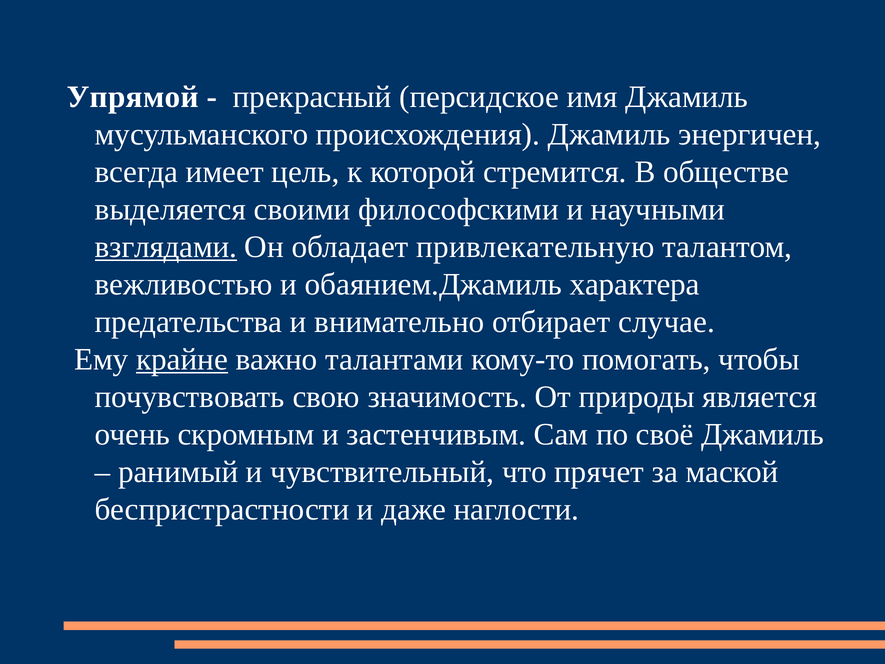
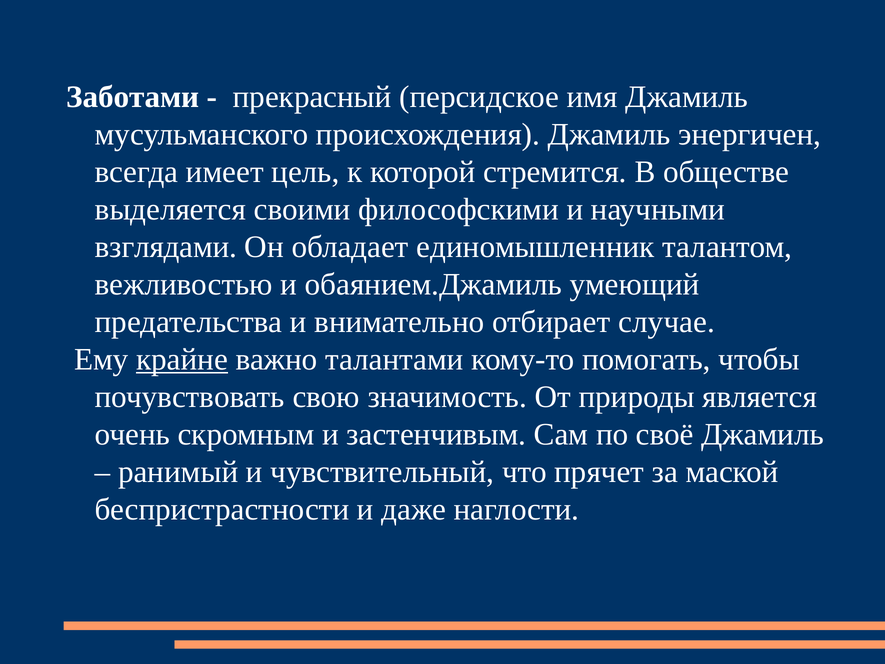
Упрямой: Упрямой -> Заботами (133, 97)
взглядами underline: present -> none (166, 247)
привлекательную: привлекательную -> единомышленник (535, 247)
характера: характера -> умеющий (635, 284)
